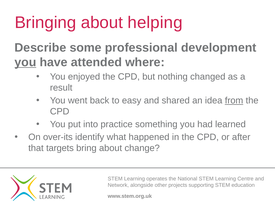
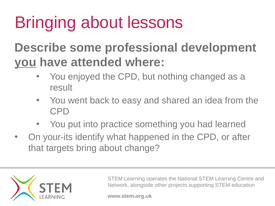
helping: helping -> lessons (155, 23)
from underline: present -> none (234, 101)
over-its: over-its -> your-its (58, 137)
